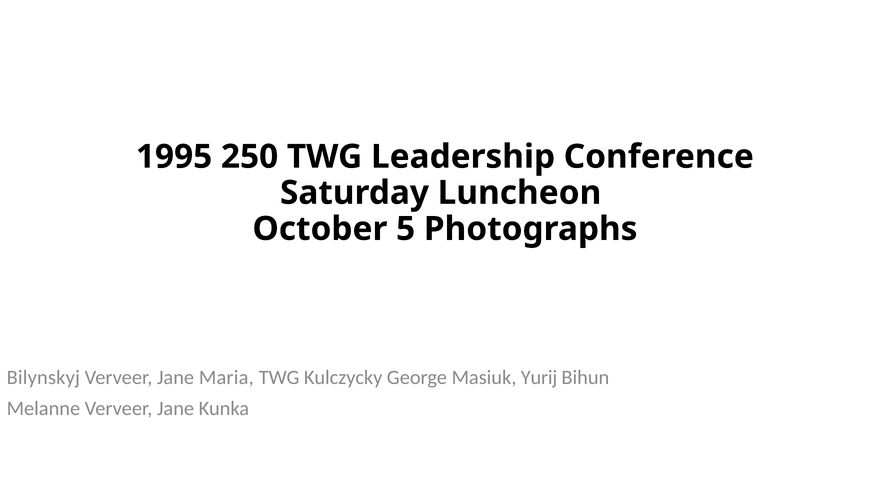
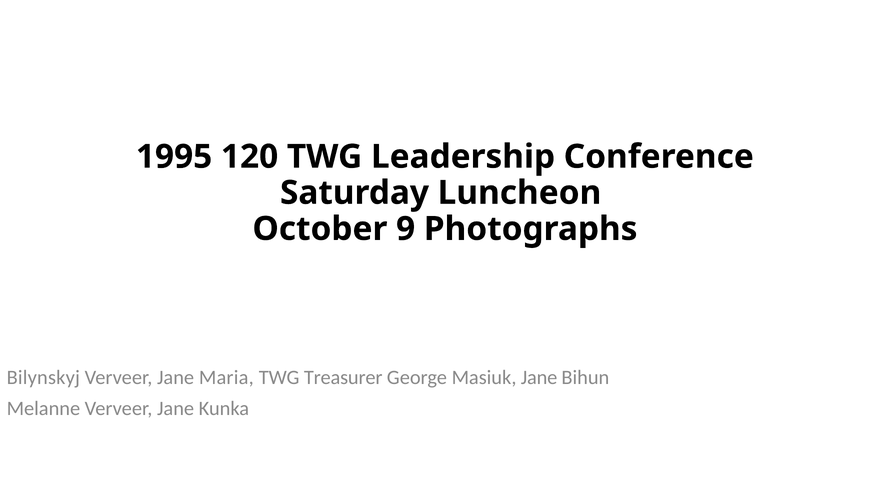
250: 250 -> 120 (250, 157)
5: 5 -> 9 (406, 229)
Kulczycky: Kulczycky -> Treasurer (343, 377)
Masiuk Yurij: Yurij -> Jane (539, 377)
